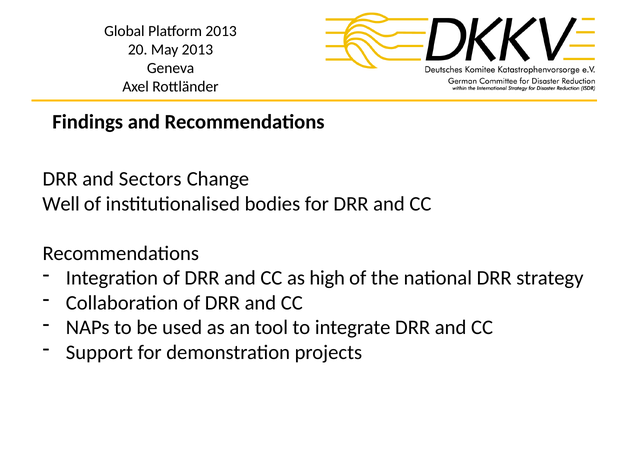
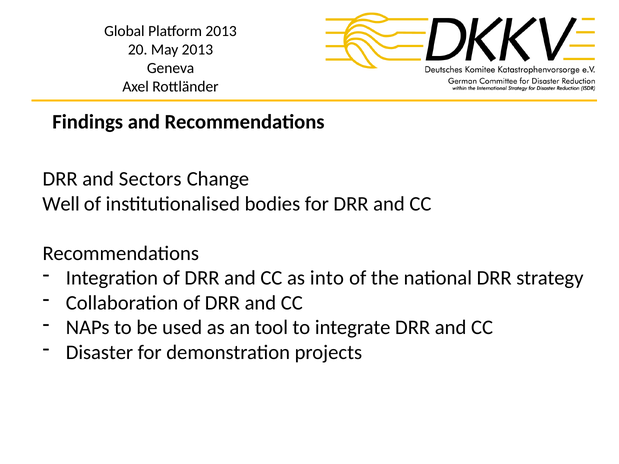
high: high -> into (327, 278)
Support: Support -> Disaster (99, 353)
